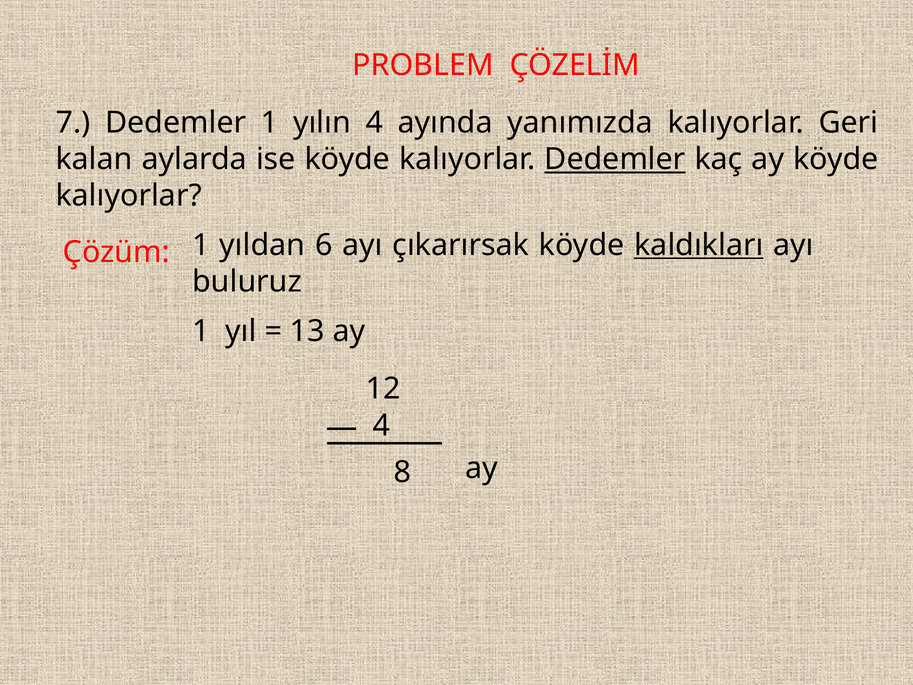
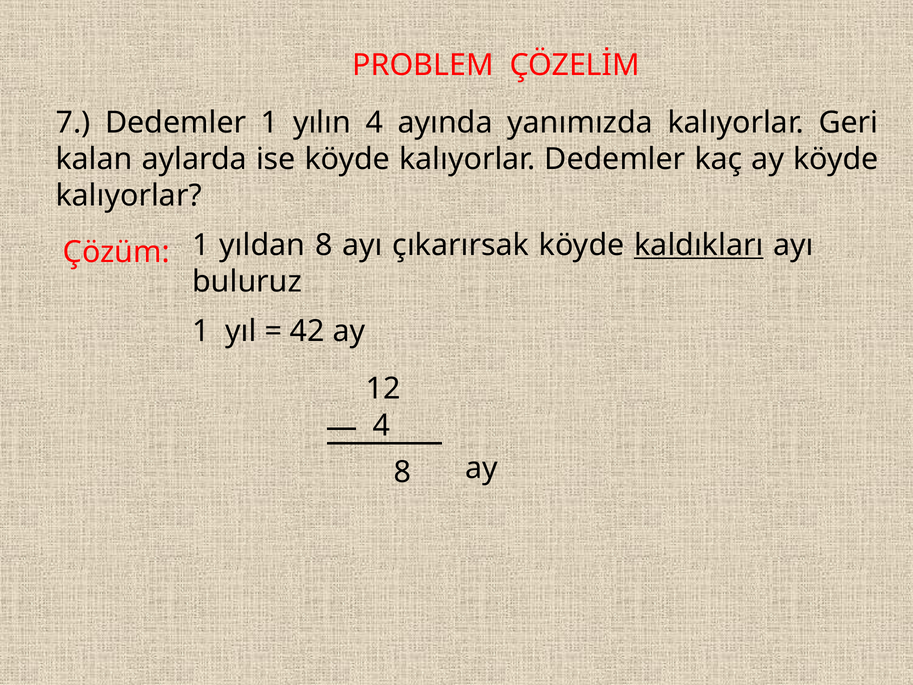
Dedemler underline: present -> none (615, 159)
yıldan 6: 6 -> 8 (324, 245)
13: 13 -> 42 (307, 331)
